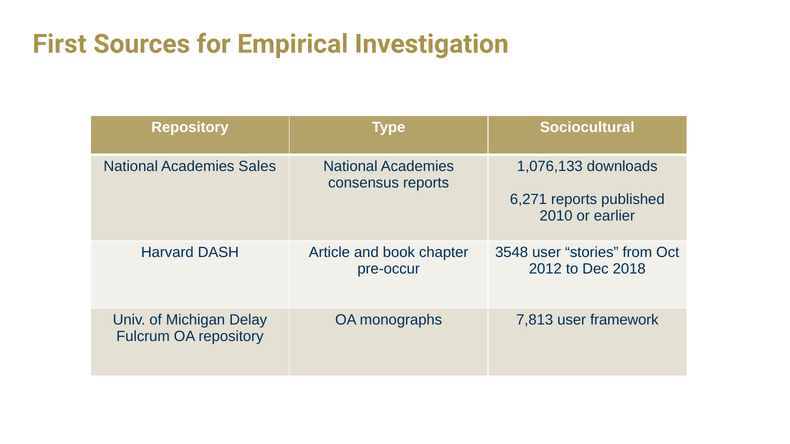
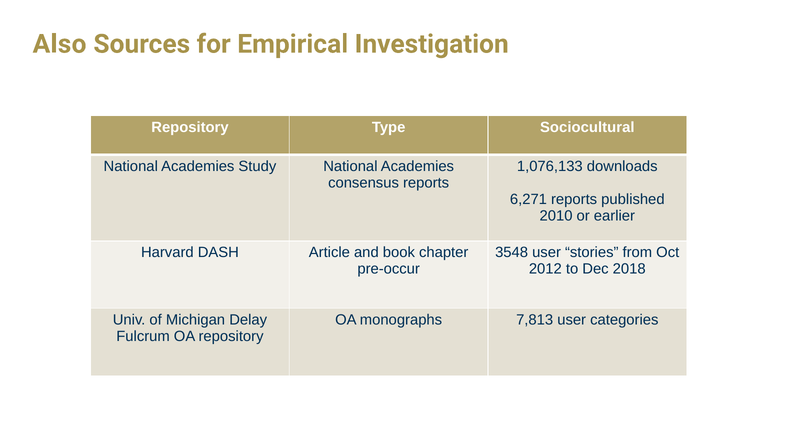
First: First -> Also (60, 44)
Sales: Sales -> Study (257, 166)
framework: framework -> categories (624, 320)
